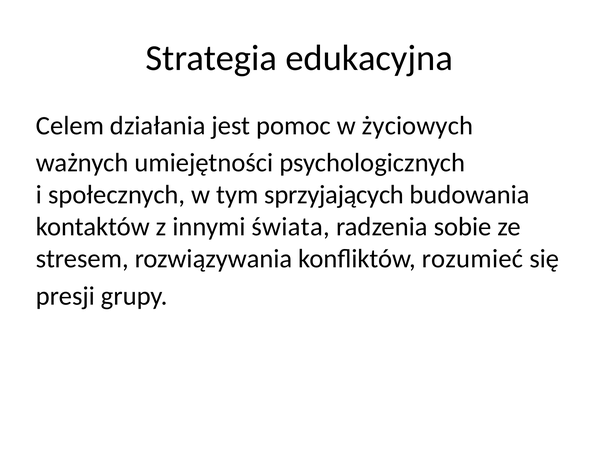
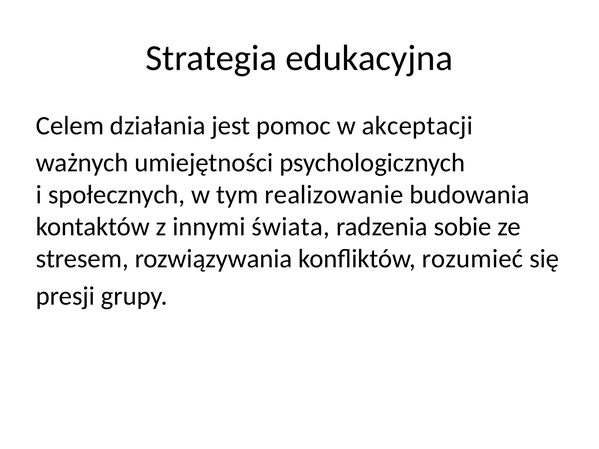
życiowych: życiowych -> akceptacji (417, 126)
sprzyjających: sprzyjających -> realizowanie (334, 195)
